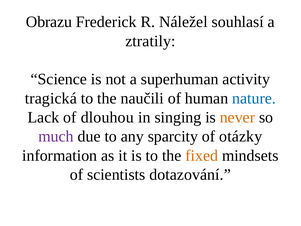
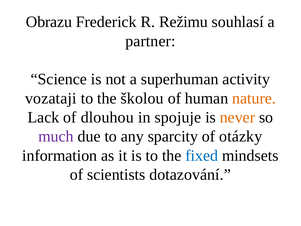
Náležel: Náležel -> Režimu (183, 22)
ztratily: ztratily -> partner (150, 41)
tragická: tragická -> vozataji (51, 98)
naučili: naučili -> školou (142, 98)
nature colour: blue -> orange (254, 98)
singing: singing -> spojuje (178, 117)
fixed colour: orange -> blue (202, 155)
